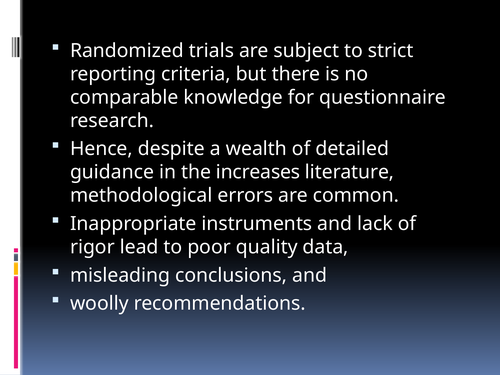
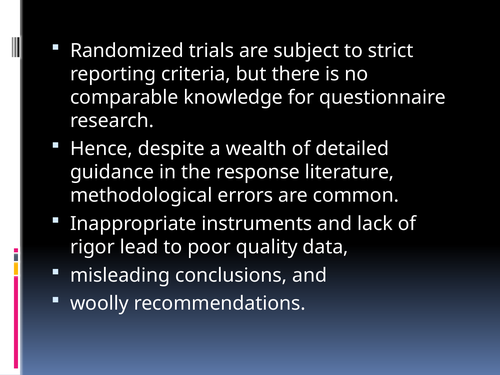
increases: increases -> response (258, 172)
